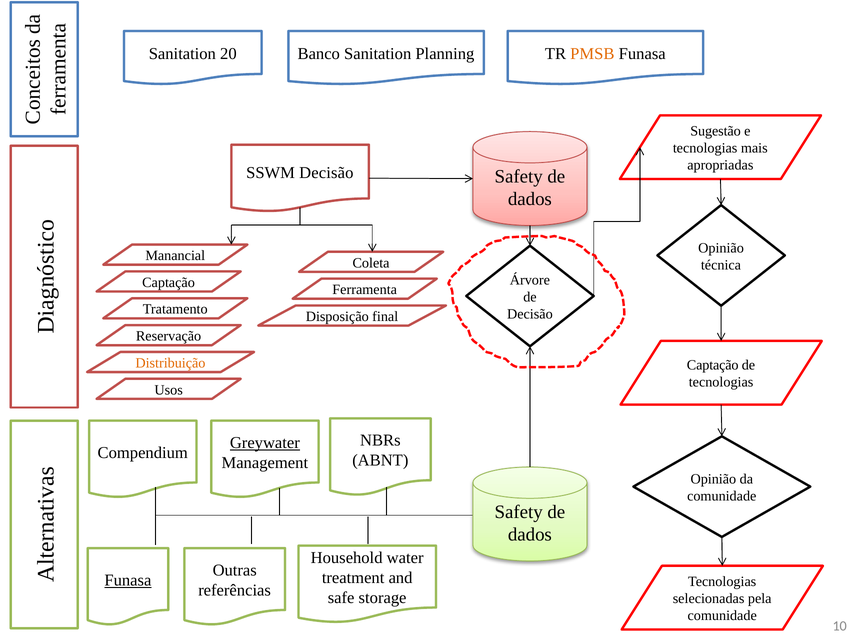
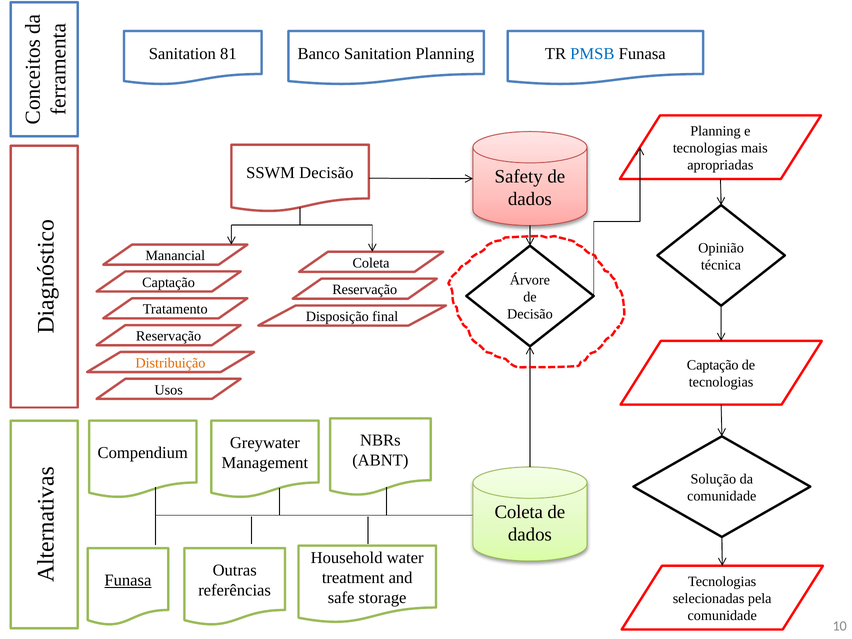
20: 20 -> 81 (228, 54)
PMSB colour: orange -> blue (592, 54)
Sugestão: Sugestão -> Planning (715, 131)
Ferramenta: Ferramenta -> Reservação (365, 290)
Greywater underline: present -> none (265, 443)
Opinião: Opinião -> Solução (713, 479)
Safety: Safety -> Coleta (519, 512)
